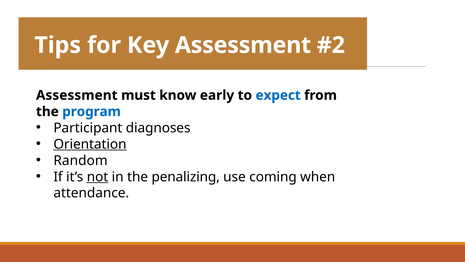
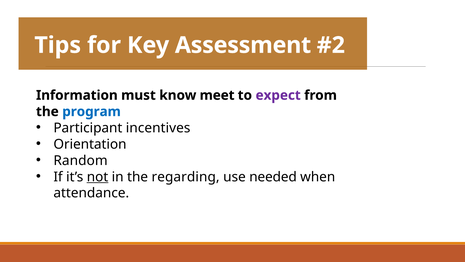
Assessment: Assessment -> Information (77, 95)
early: early -> meet (217, 95)
expect colour: blue -> purple (278, 95)
diagnoses: diagnoses -> incentives (158, 128)
Orientation underline: present -> none (90, 144)
penalizing: penalizing -> regarding (186, 177)
coming: coming -> needed (273, 177)
